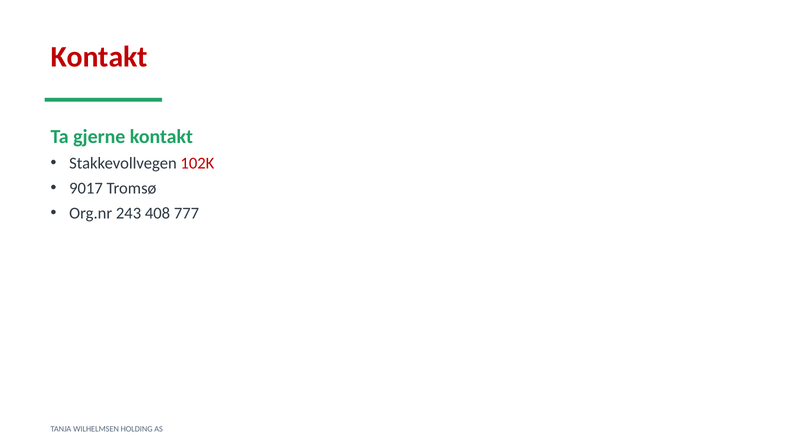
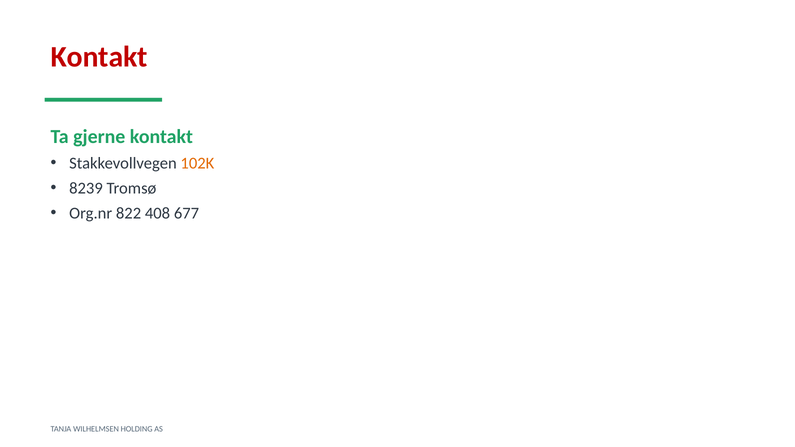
102K colour: red -> orange (197, 163)
9017: 9017 -> 8239 (86, 188)
243: 243 -> 822 (129, 213)
777: 777 -> 677 (186, 213)
